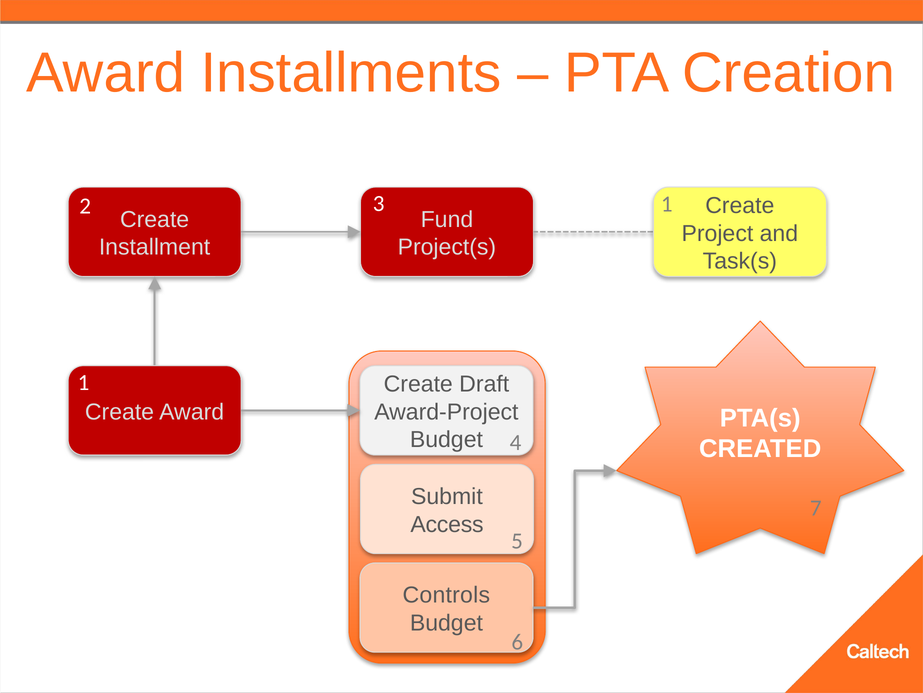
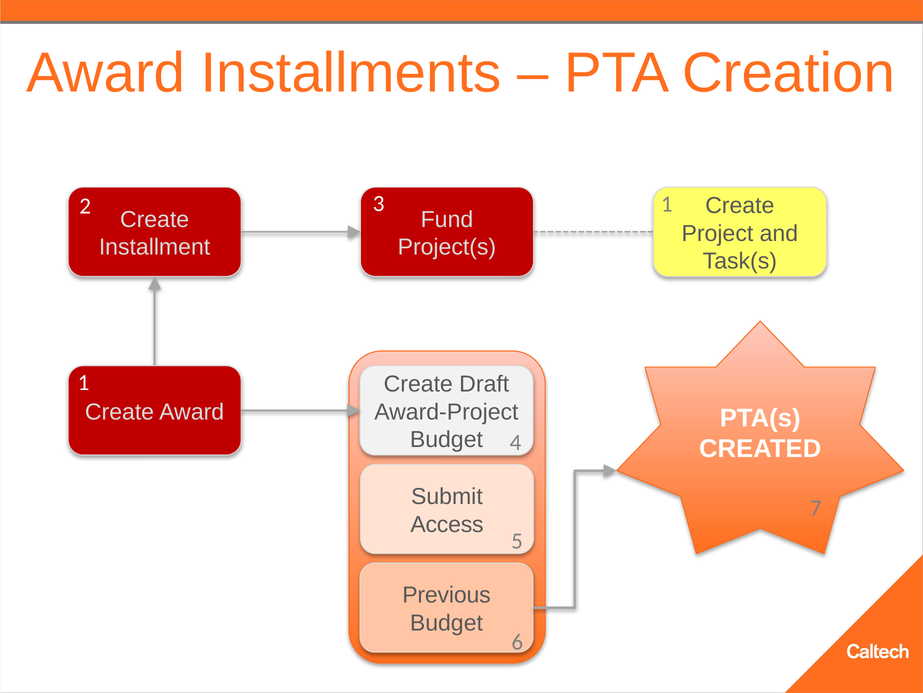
Controls: Controls -> Previous (447, 595)
